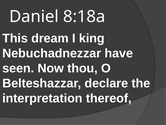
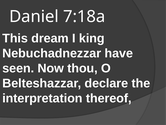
8:18a: 8:18a -> 7:18a (84, 17)
